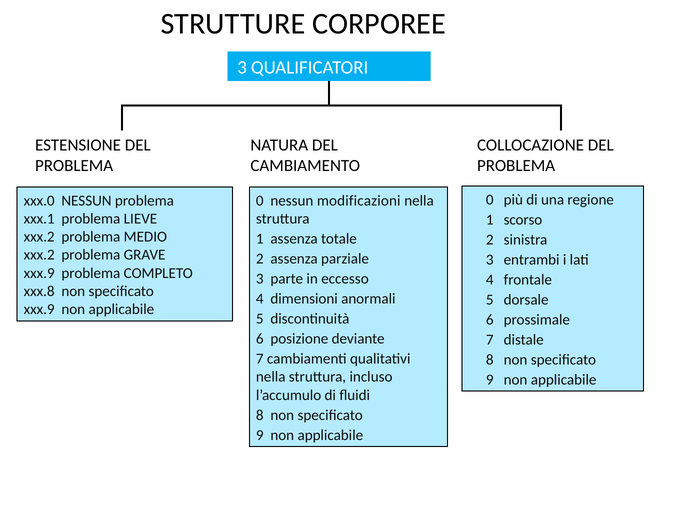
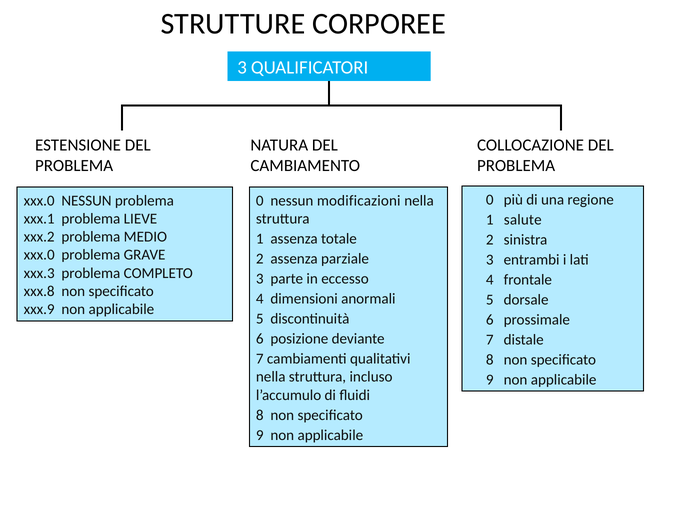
scorso: scorso -> salute (523, 220)
xxx.2: xxx.2 -> xxx.0 (39, 255)
xxx.9: xxx.9 -> xxx.3 (39, 273)
